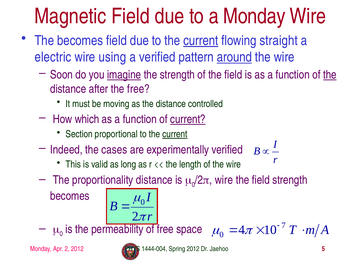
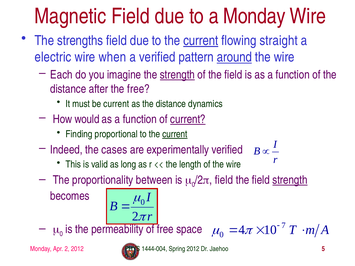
The becomes: becomes -> strengths (80, 41)
using: using -> when (112, 57)
Soon: Soon -> Each (61, 75)
imagine underline: present -> none (124, 75)
strength underline: none -> present (177, 75)
the underline: present -> none (330, 75)
be moving: moving -> current (116, 104)
controlled: controlled -> dynamics (205, 104)
which: which -> would (87, 119)
Section: Section -> Finding (79, 134)
proportionality distance: distance -> between (154, 180)
wire: wire -> field (224, 180)
strength underline: none -> present (290, 180)
